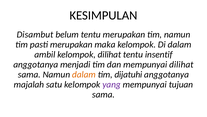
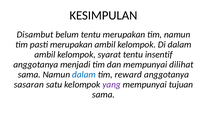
merupakan maka: maka -> ambil (105, 44)
kelompok dilihat: dilihat -> syarat (109, 54)
dalam colour: orange -> blue (84, 74)
dijatuhi: dijatuhi -> reward (128, 74)
majalah: majalah -> sasaran (29, 84)
